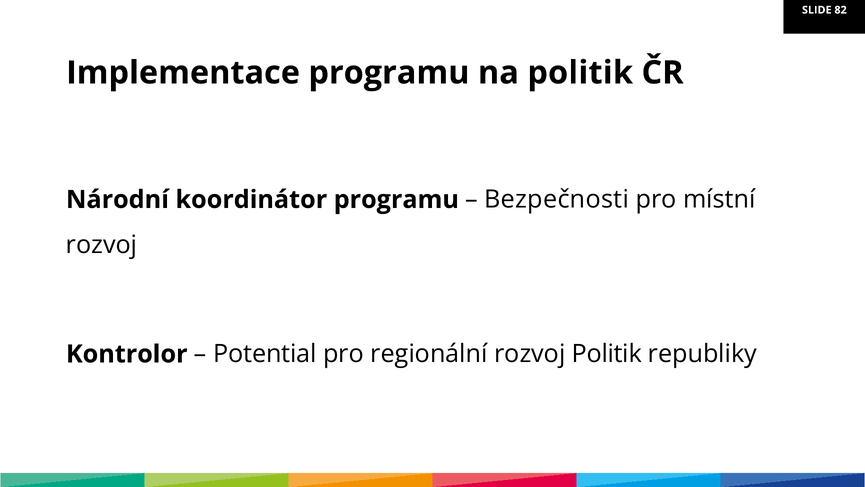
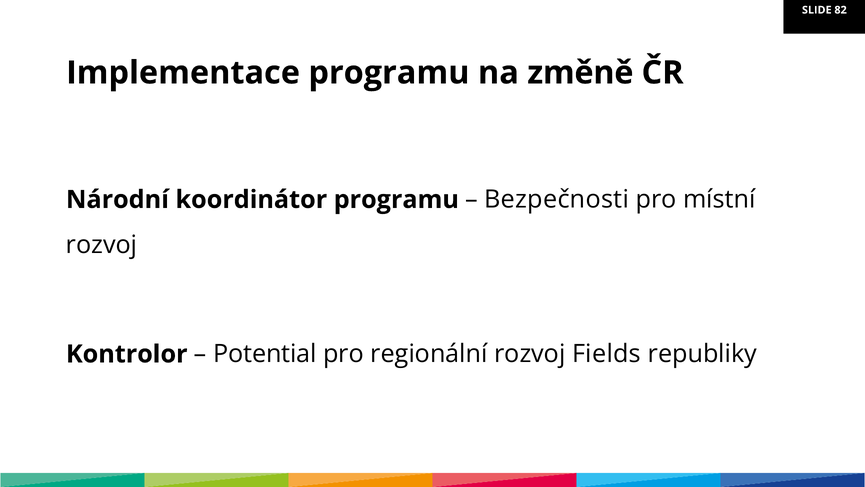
na politik: politik -> změně (580, 73)
rozvoj Politik: Politik -> Fields (607, 354)
